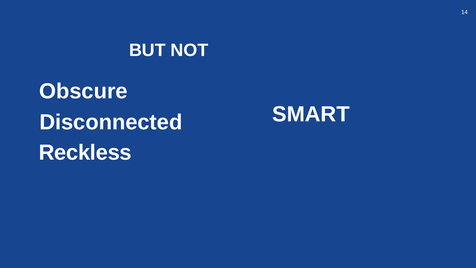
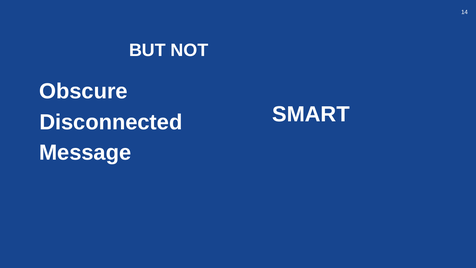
Reckless: Reckless -> Message (85, 153)
